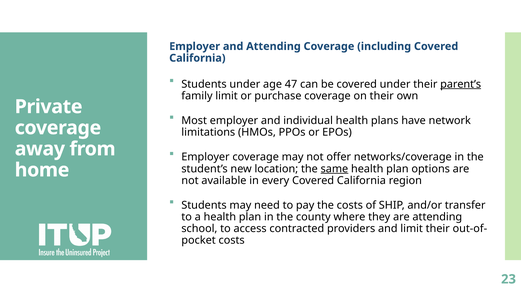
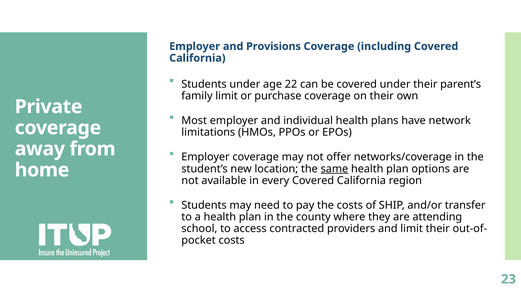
and Attending: Attending -> Provisions (274, 46)
47: 47 -> 22 (291, 84)
parent’s underline: present -> none (461, 84)
